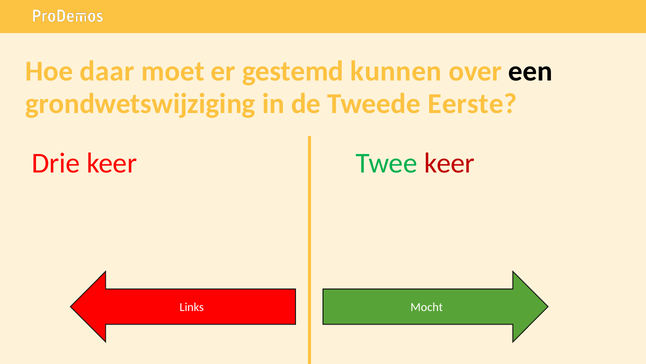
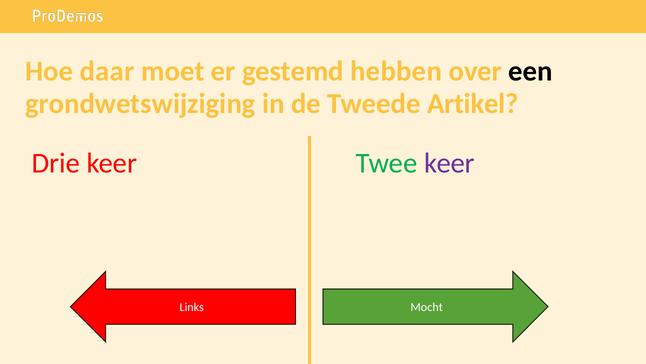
kunnen: kunnen -> hebben (396, 71)
Eerste: Eerste -> Artikel (473, 104)
keer colour: red -> purple (449, 163)
